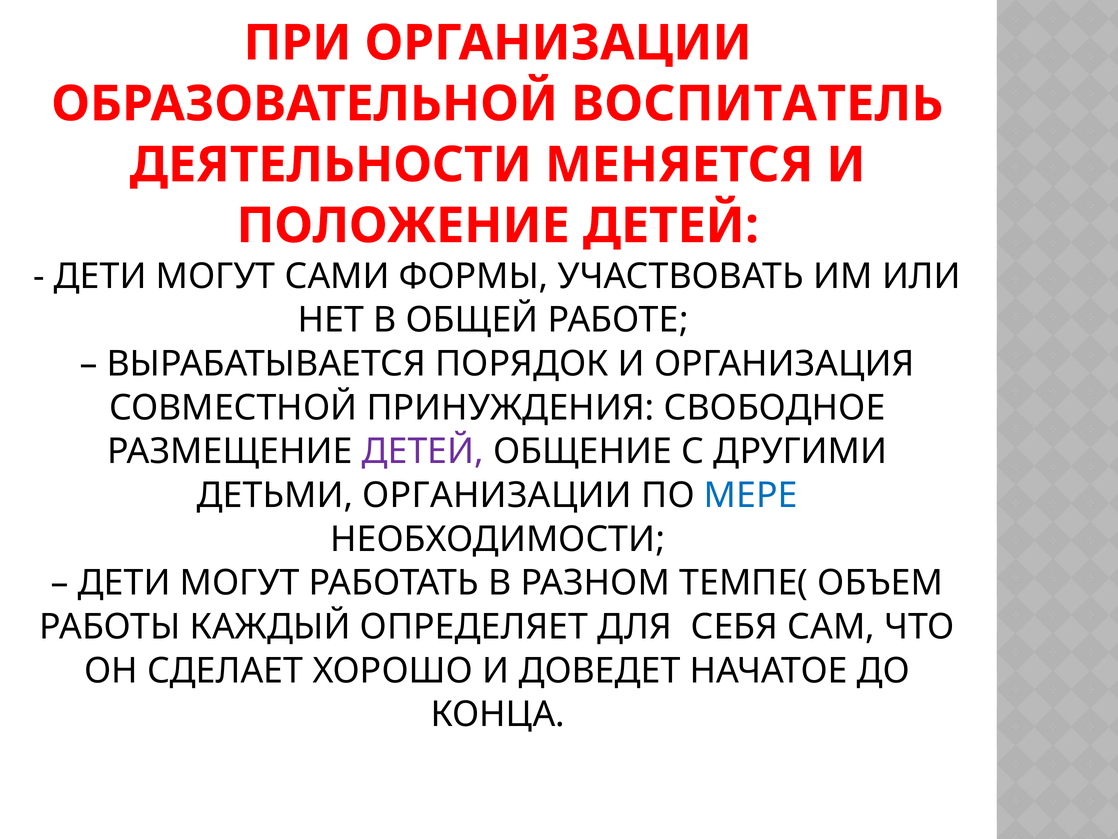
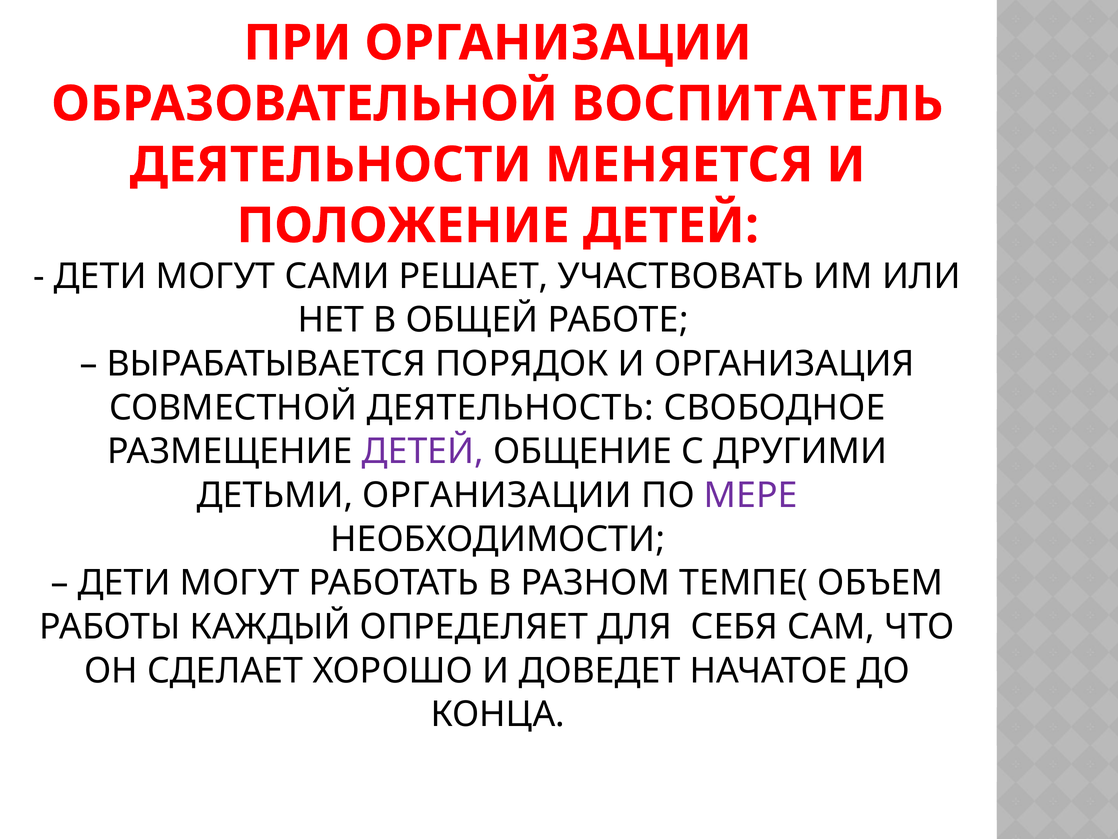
ФОРМЫ: ФОРМЫ -> РЕШАЕТ (474, 276)
ПРИНУЖДЕНИЯ: ПРИНУЖДЕНИЯ -> ДЕЯТЕЛЬНОСТЬ (510, 408)
МЕРЕ colour: blue -> purple (751, 495)
